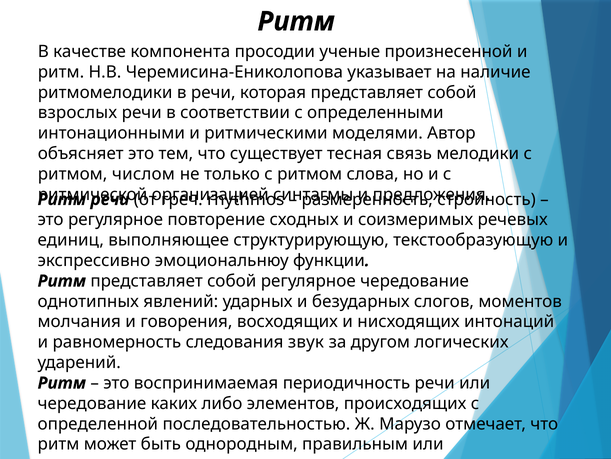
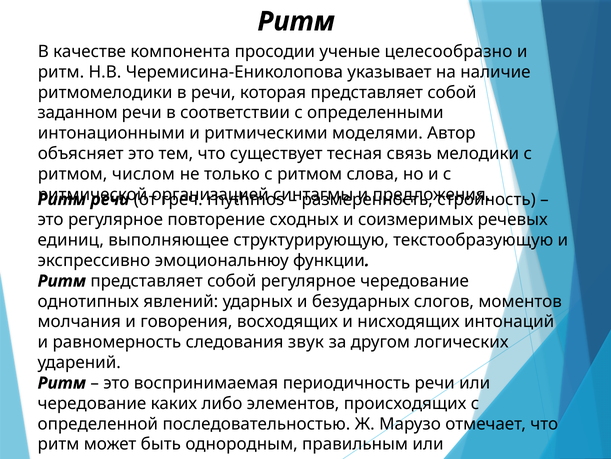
произнесенной: произнесенной -> целесообразно (448, 52)
взрослых: взрослых -> заданном (78, 113)
